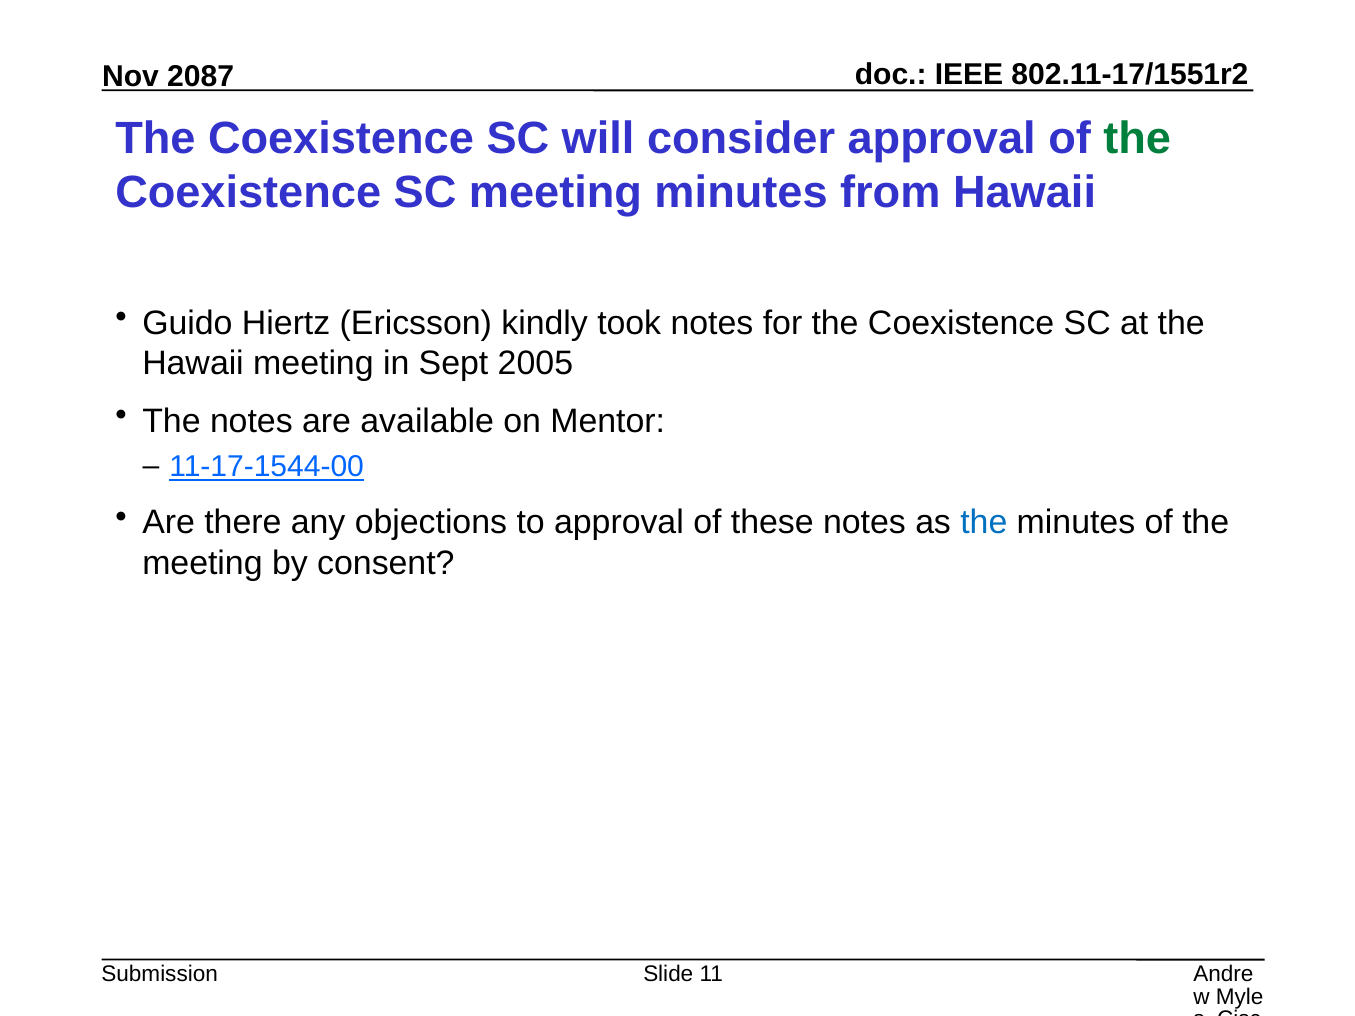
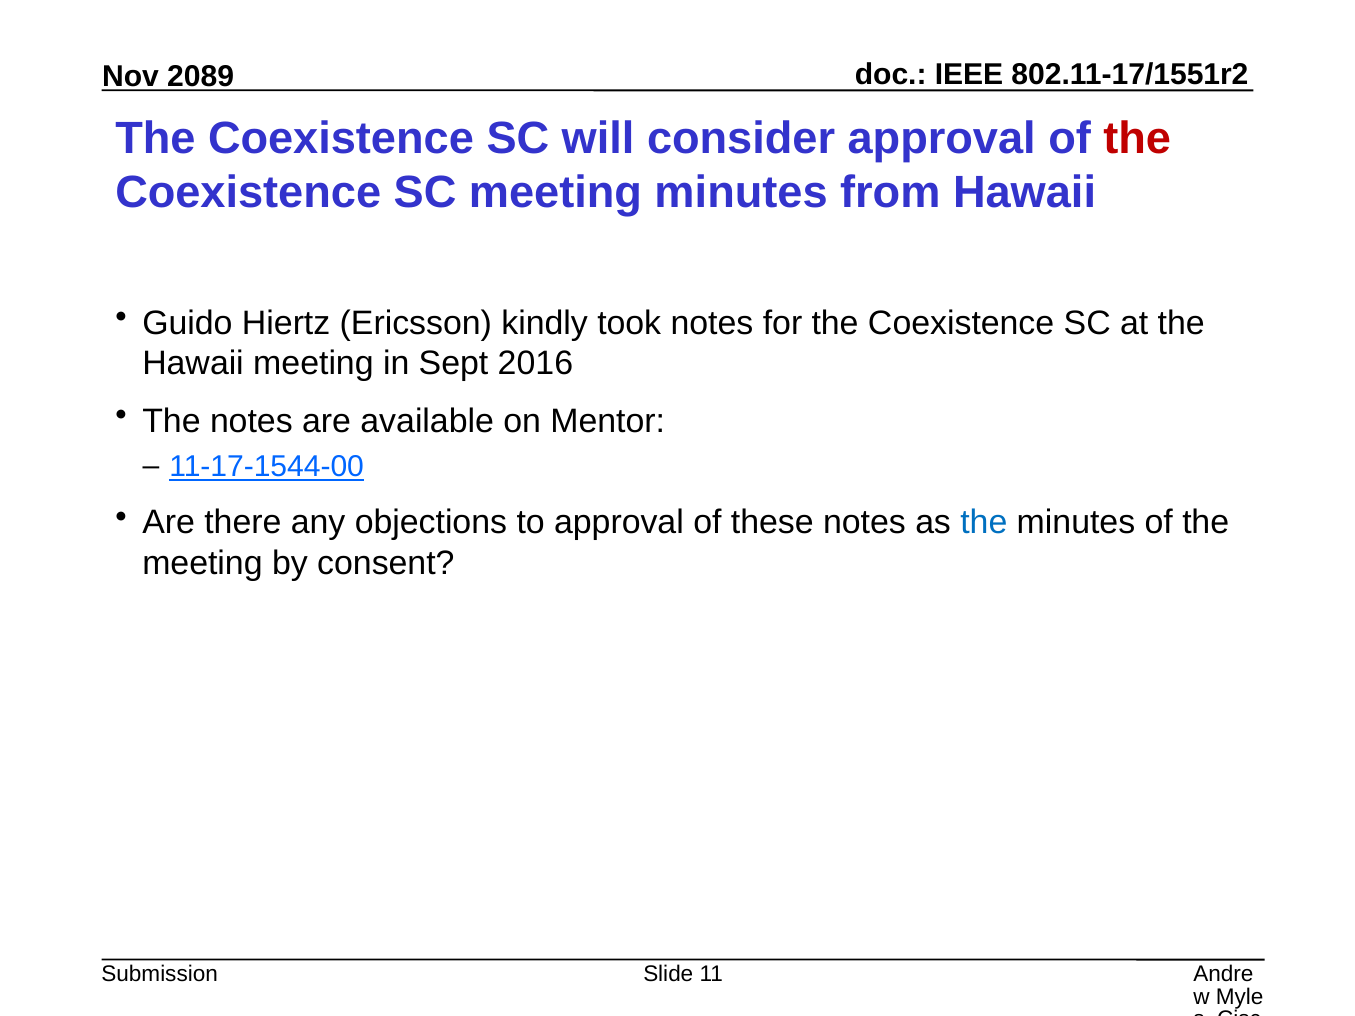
2087: 2087 -> 2089 (201, 77)
the colour: green -> red (1137, 139)
2005: 2005 -> 2016 (535, 364)
